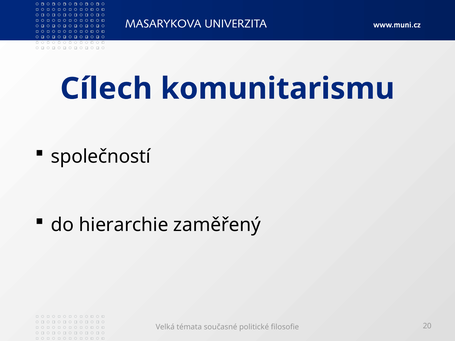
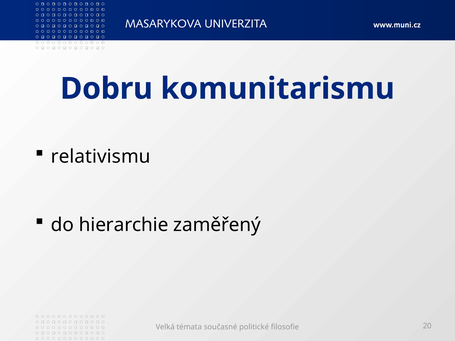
Cílech: Cílech -> Dobru (106, 89)
společností: společností -> relativismu (101, 157)
